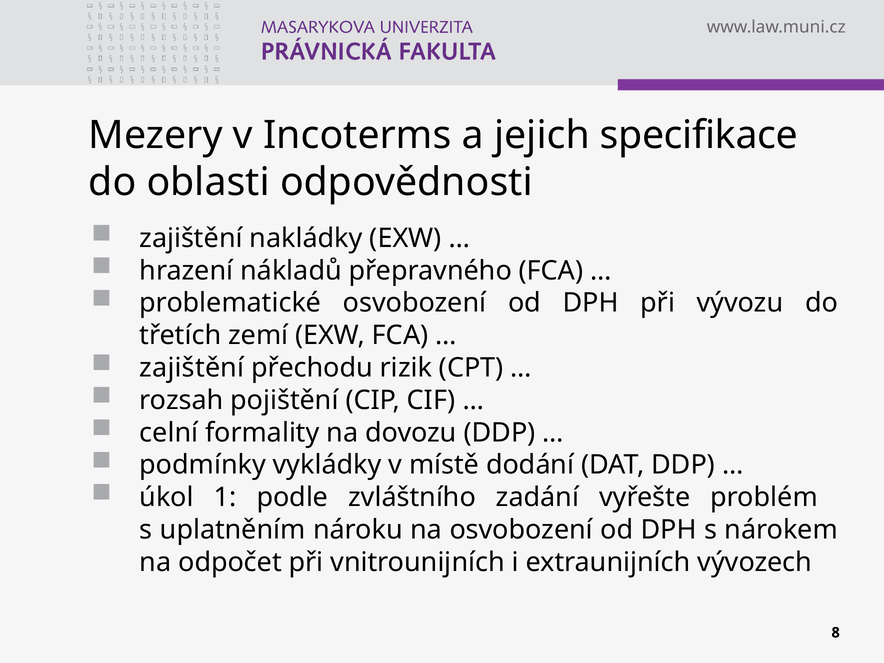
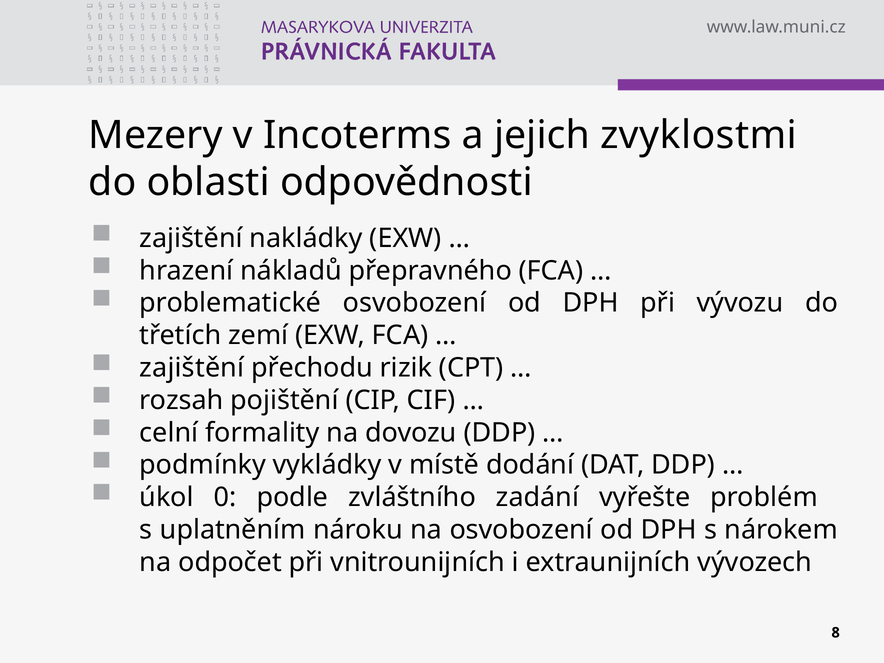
specifikace: specifikace -> zvyklostmi (699, 135)
1: 1 -> 0 (225, 497)
